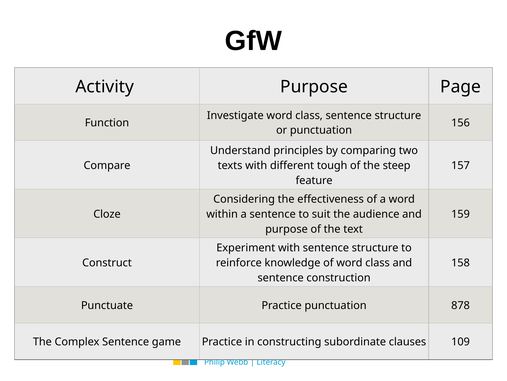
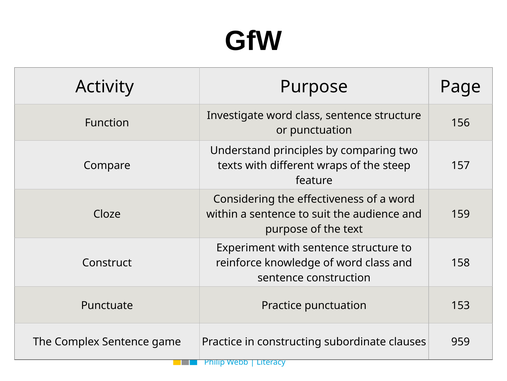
tough: tough -> wraps (332, 165)
878: 878 -> 153 (461, 305)
109: 109 -> 959 (461, 341)
